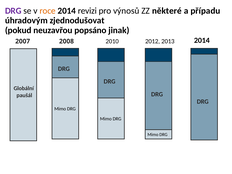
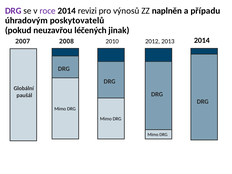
roce colour: orange -> purple (48, 11)
některé: některé -> naplněn (167, 11)
zjednodušovat: zjednodušovat -> poskytovatelů (77, 20)
popsáno: popsáno -> léčených (90, 30)
